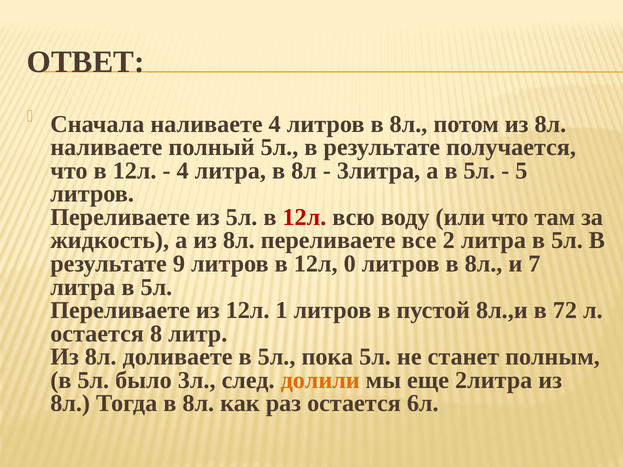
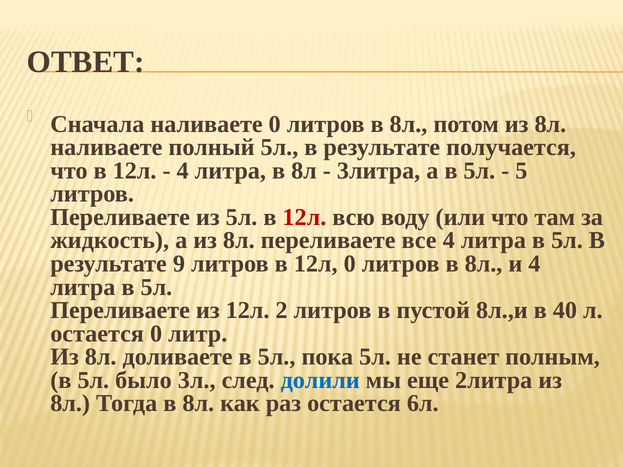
наливаете 4: 4 -> 0 (275, 124)
все 2: 2 -> 4 (449, 241)
и 7: 7 -> 4 (534, 264)
1: 1 -> 2 (282, 310)
72: 72 -> 40 (565, 310)
остается 8: 8 -> 0 (156, 334)
долили colour: orange -> blue (320, 380)
